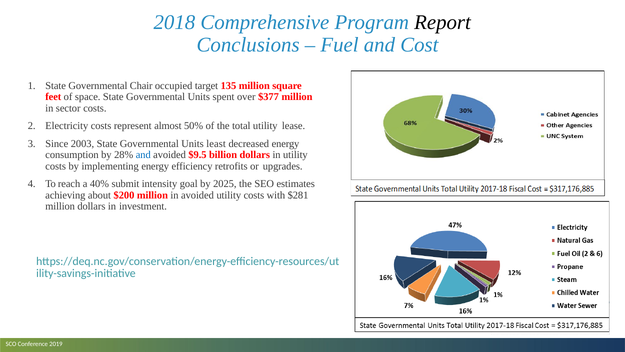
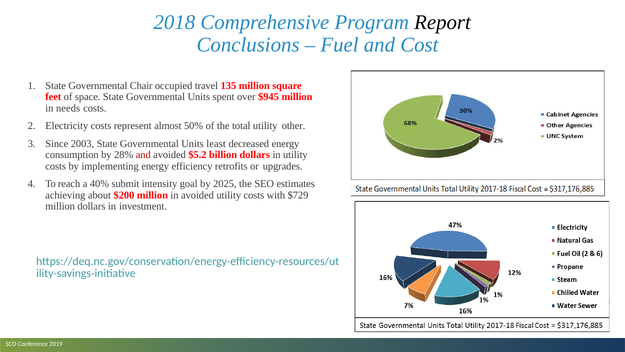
target: target -> travel (207, 86)
$377: $377 -> $945 (269, 97)
sector: sector -> needs (68, 108)
lease: lease -> other (294, 126)
and colour: blue -> red (143, 155)
$9.5: $9.5 -> $5.2 (197, 155)
$281: $281 -> $729 (298, 195)
